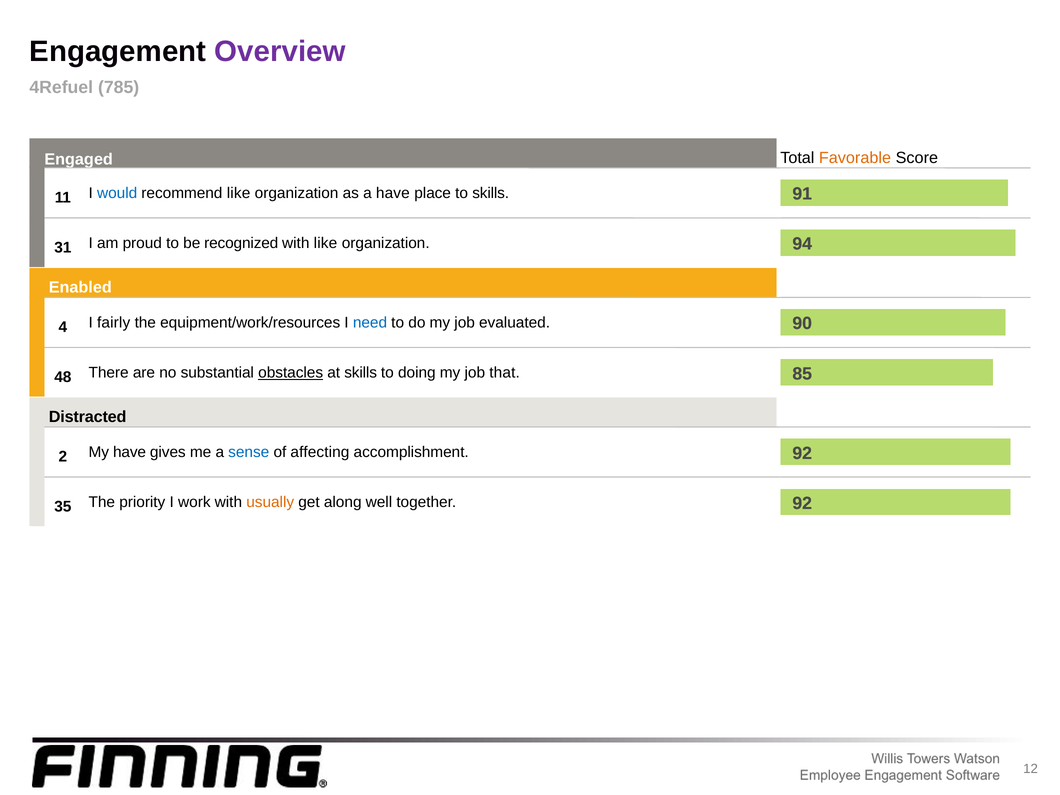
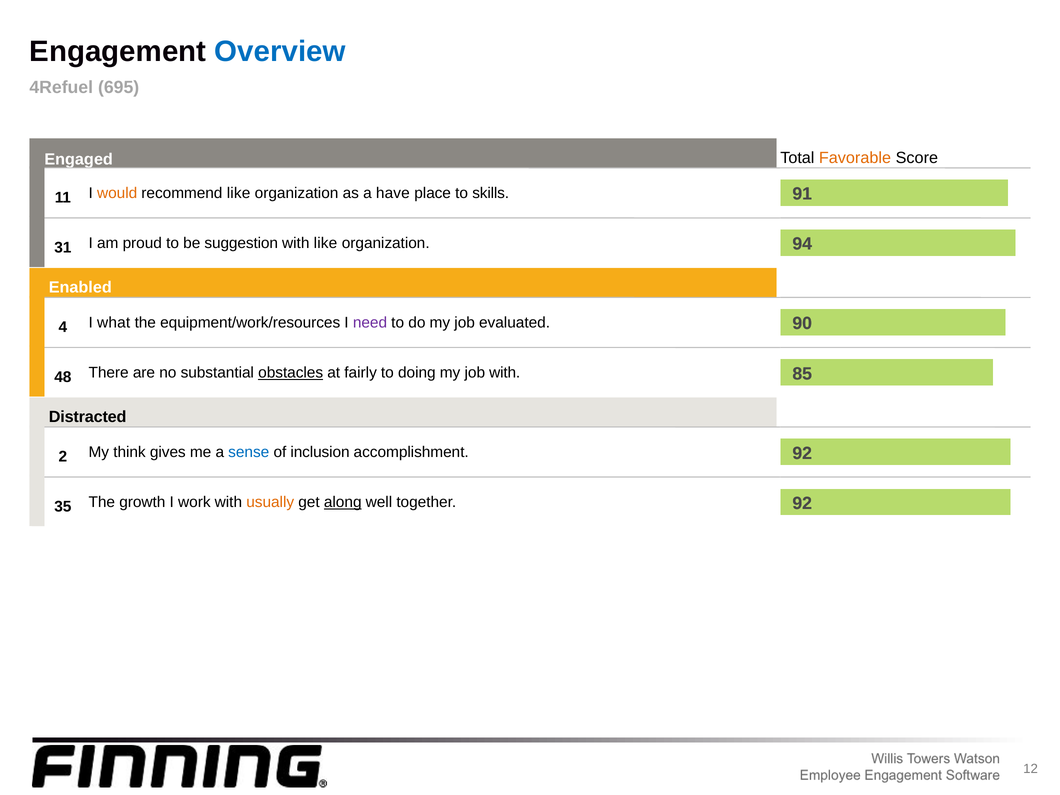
Overview colour: purple -> blue (280, 51)
785: 785 -> 695 (119, 87)
would colour: blue -> orange (117, 193)
recognized: recognized -> suggestion (241, 243)
fairly: fairly -> what (114, 323)
need colour: blue -> purple (370, 323)
at skills: skills -> fairly (361, 373)
job that: that -> with (505, 373)
My have: have -> think (129, 452)
affecting: affecting -> inclusion (320, 452)
priority: priority -> growth (142, 502)
along underline: none -> present (343, 502)
